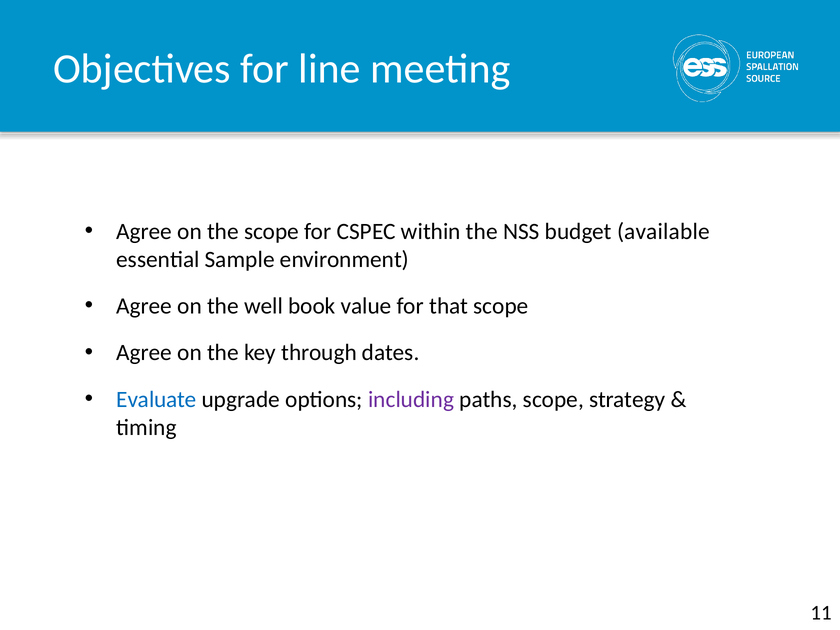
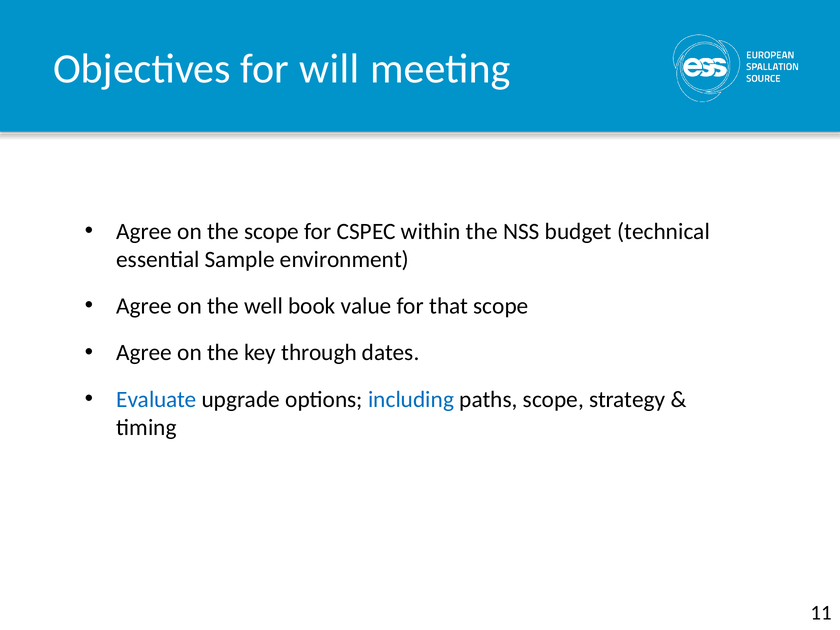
line: line -> will (329, 69)
available: available -> technical (664, 231)
including colour: purple -> blue (411, 399)
